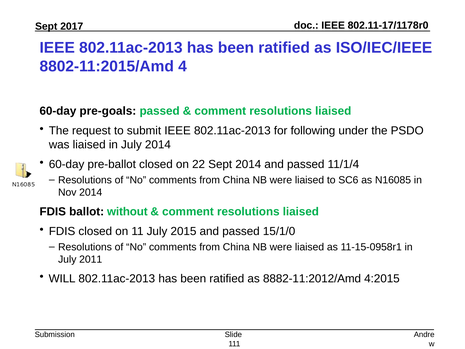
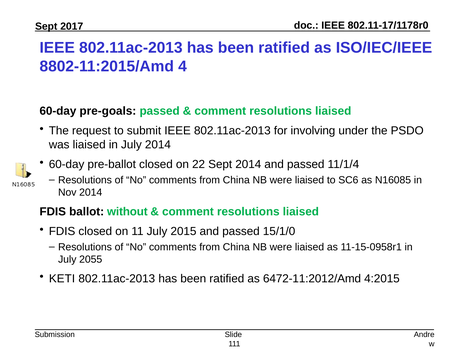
following: following -> involving (313, 131)
2011: 2011 -> 2055 (91, 259)
WILL: WILL -> KETI (62, 278)
8882-11:2012/Amd: 8882-11:2012/Amd -> 6472-11:2012/Amd (312, 278)
